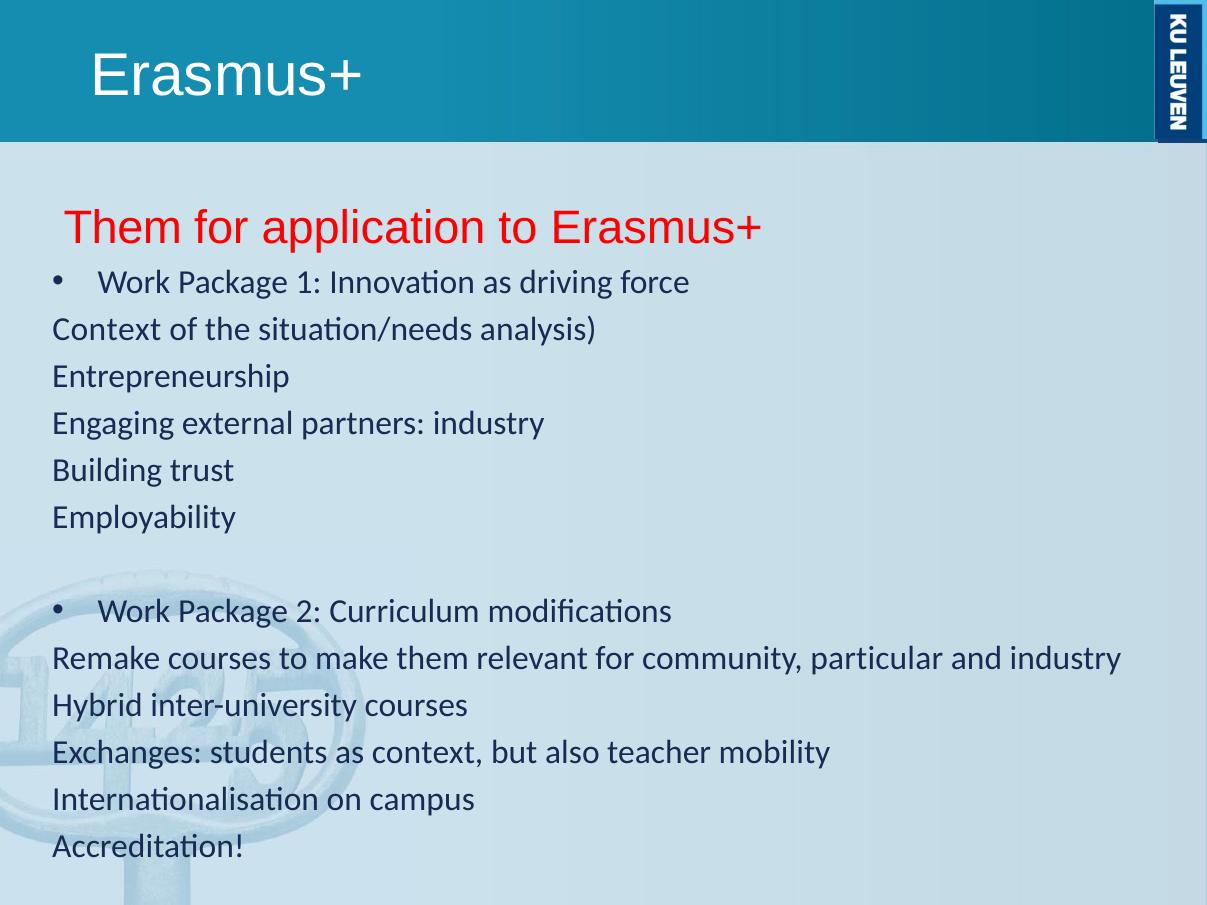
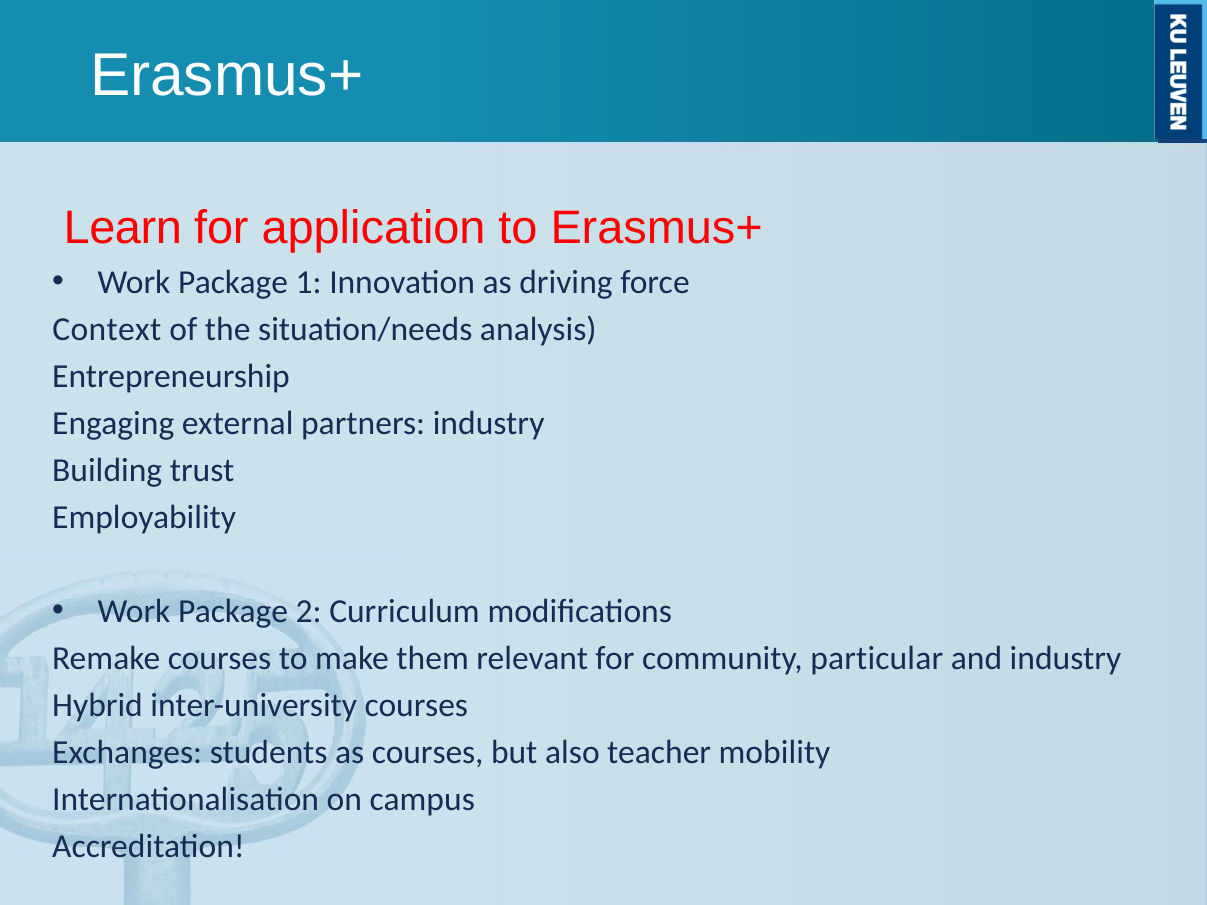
Them: Them -> Learn (123, 228)
as context: context -> courses (428, 752)
